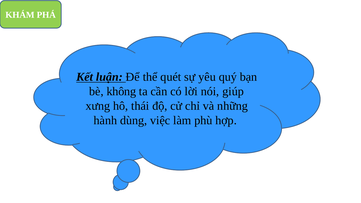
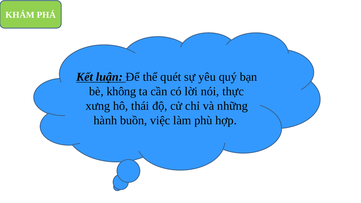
giúp: giúp -> thực (233, 91)
dùng: dùng -> buồn (134, 120)
